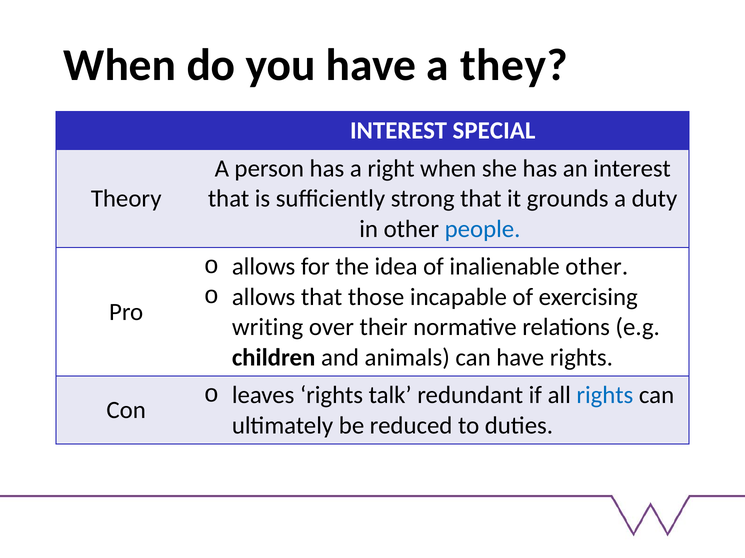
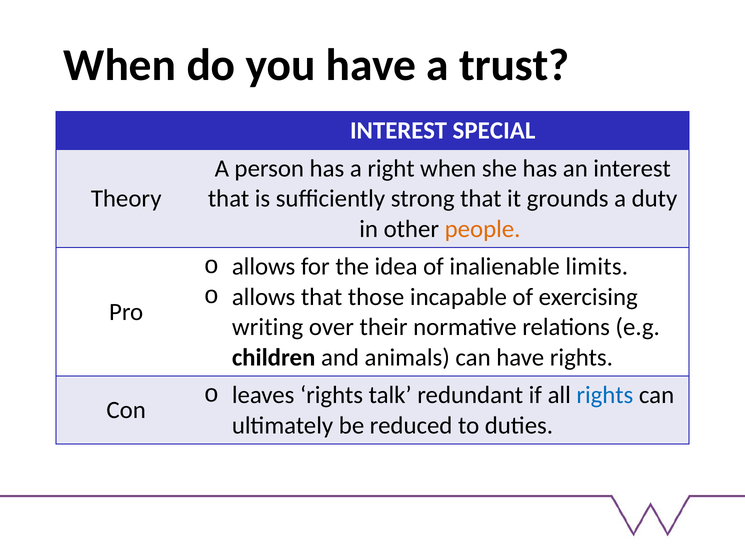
they: they -> trust (514, 65)
people colour: blue -> orange (483, 229)
inalienable other: other -> limits (597, 267)
